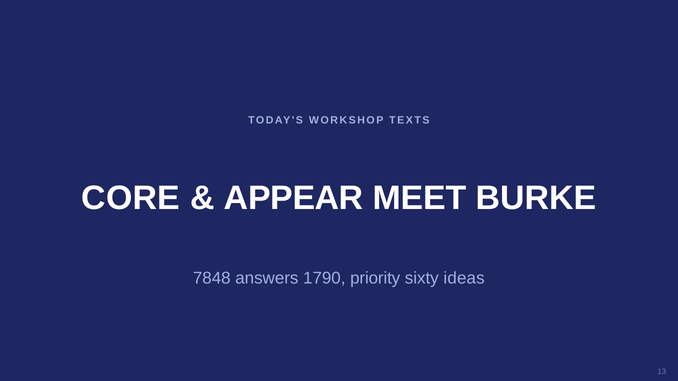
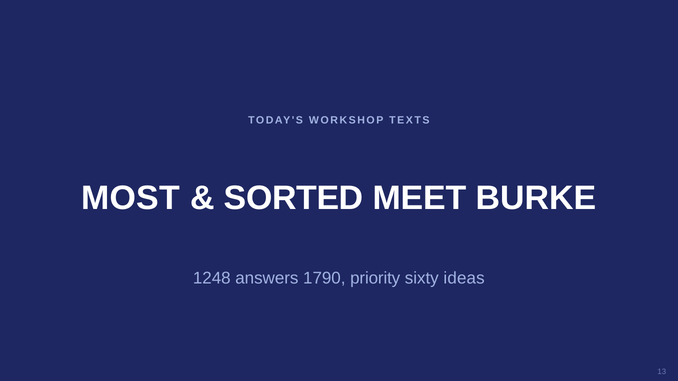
CORE: CORE -> MOST (131, 198)
APPEAR: APPEAR -> SORTED (294, 198)
7848: 7848 -> 1248 (212, 278)
